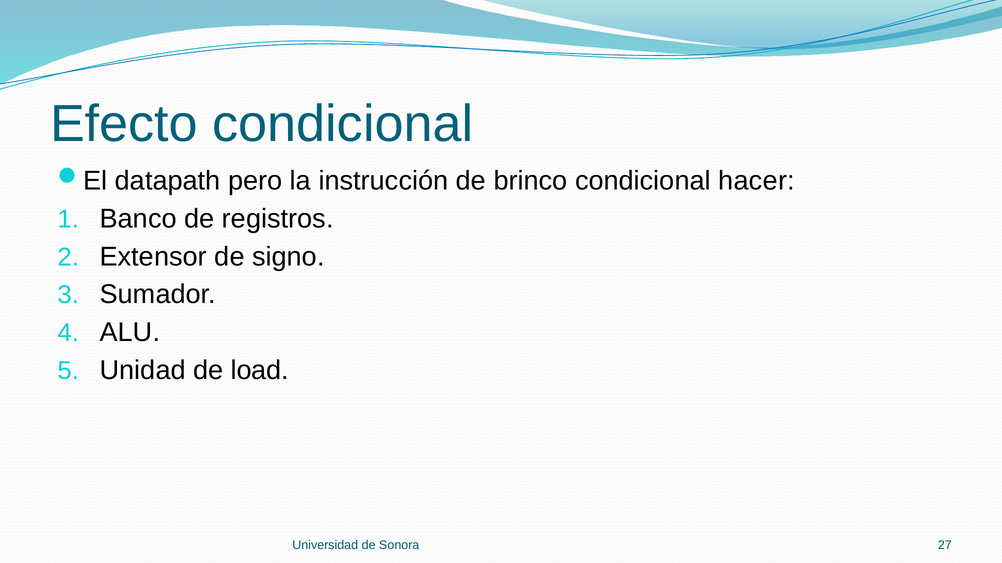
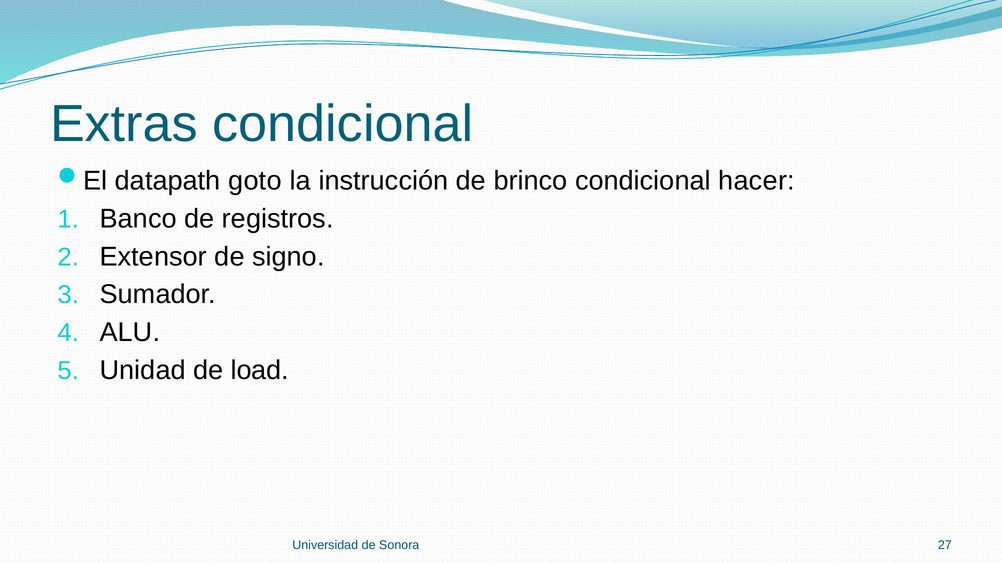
Efecto: Efecto -> Extras (124, 124)
pero: pero -> goto (255, 181)
